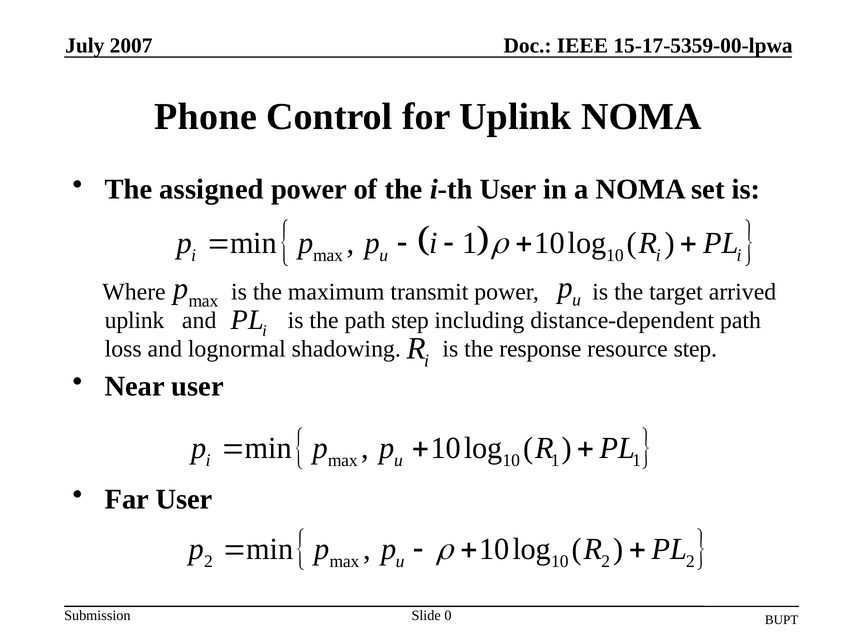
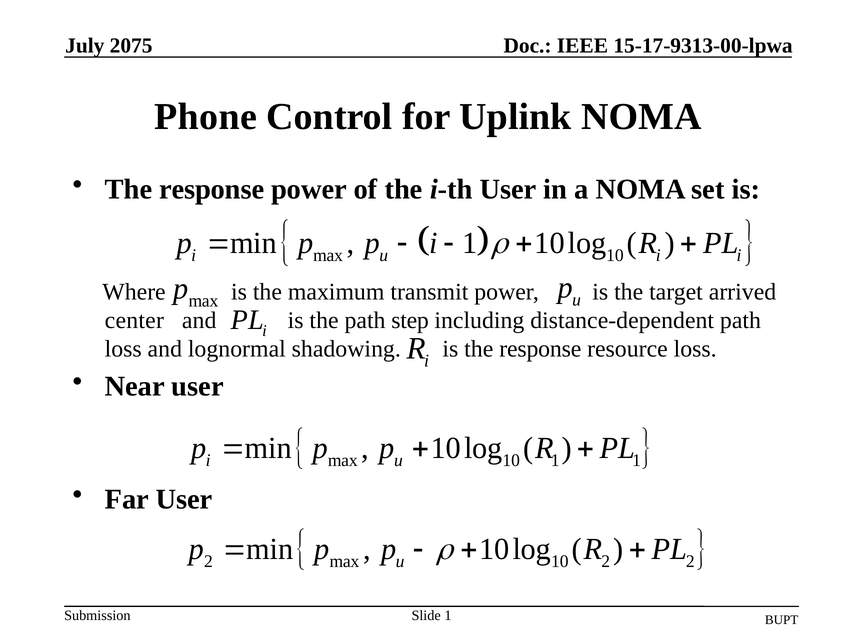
2007: 2007 -> 2075 (131, 46)
15-17-5359-00-lpwa: 15-17-5359-00-lpwa -> 15-17-9313-00-lpwa (703, 46)
assigned: assigned -> response (212, 189)
uplink: uplink -> center (134, 320)
resource step: step -> loss (695, 349)
Slide 0: 0 -> 1 (448, 616)
